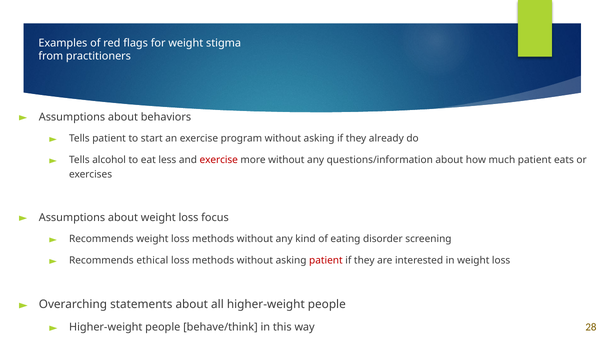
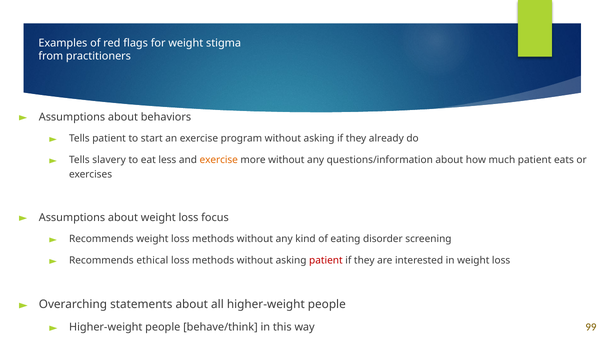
alcohol: alcohol -> slavery (109, 160)
exercise colour: red -> orange (219, 160)
28: 28 -> 99 (591, 328)
